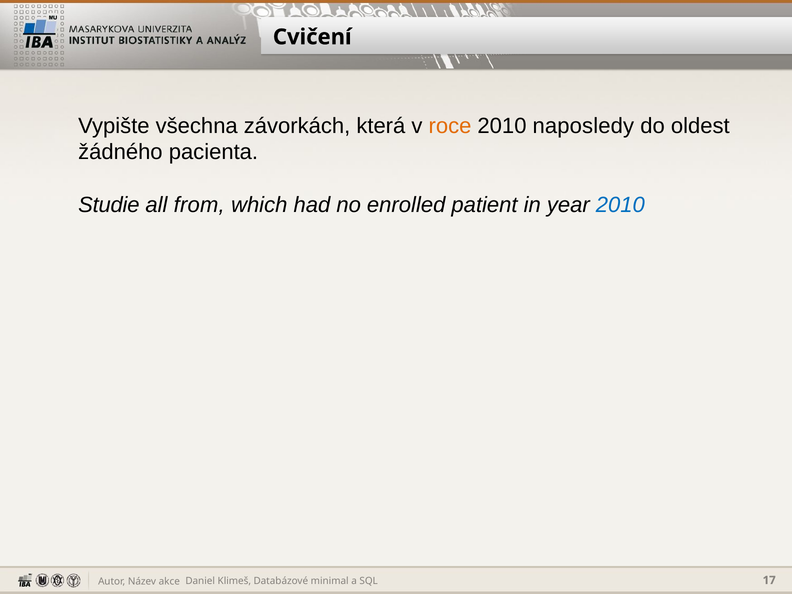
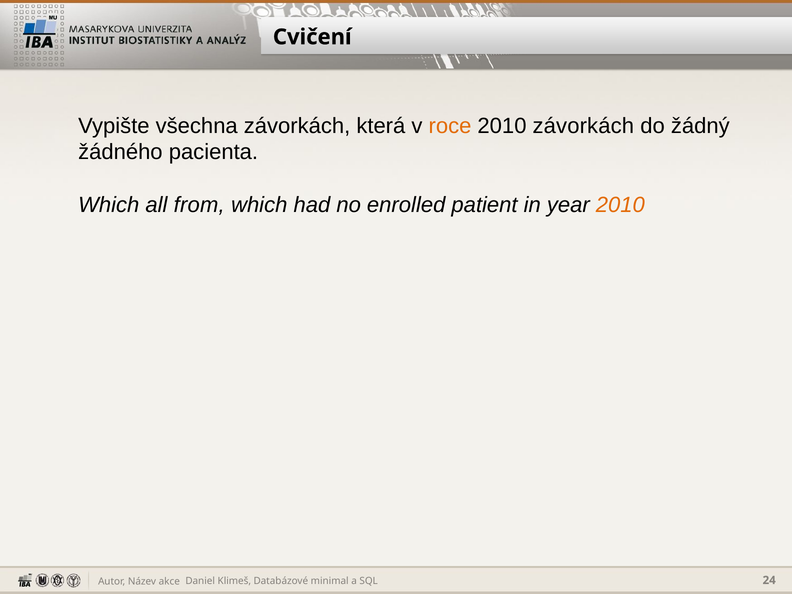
2010 naposledy: naposledy -> závorkách (583, 126)
oldest: oldest -> žádný (700, 126)
Studie: Studie -> Which (109, 205)
2010 colour: blue -> orange (620, 205)
17: 17 -> 24 (769, 580)
